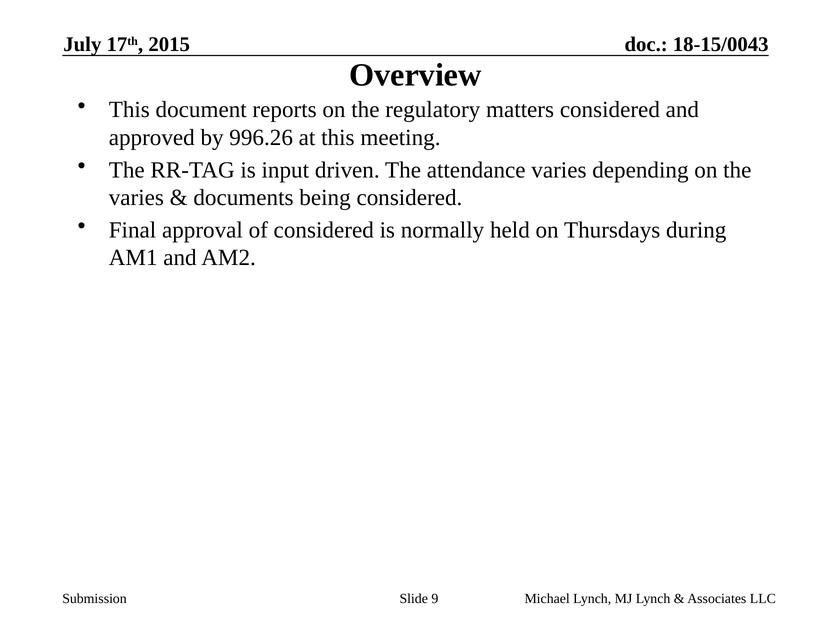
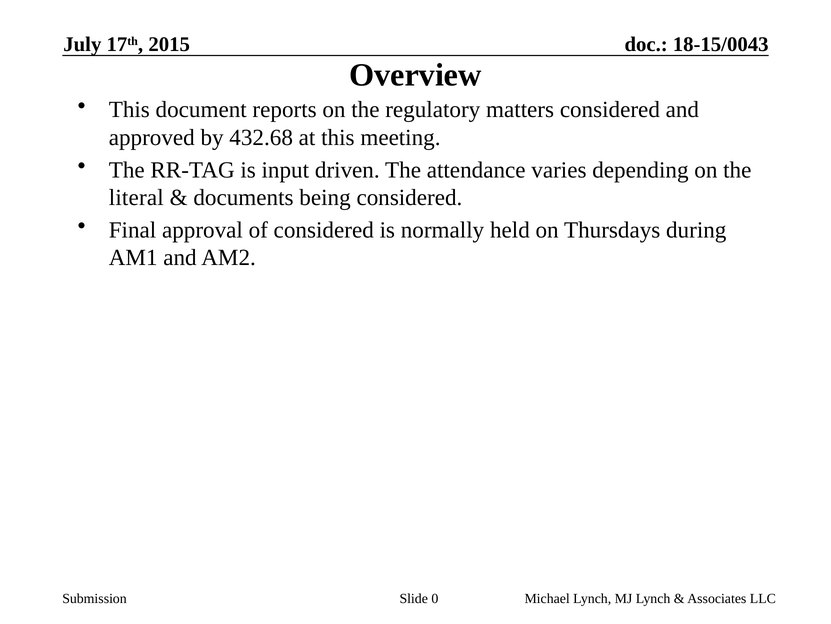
996.26: 996.26 -> 432.68 (261, 137)
varies: varies -> literal (136, 197)
9: 9 -> 0 (435, 598)
